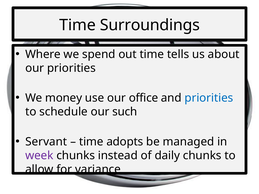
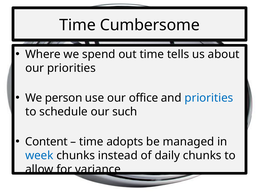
Surroundings: Surroundings -> Cumbersome (150, 25)
money: money -> person (64, 98)
Servant: Servant -> Content (46, 142)
week colour: purple -> blue (39, 156)
